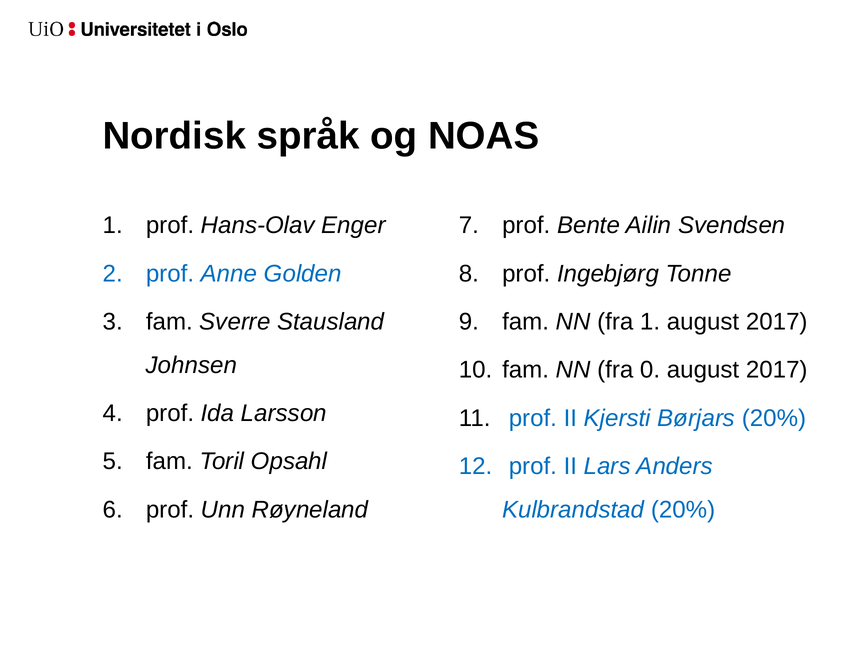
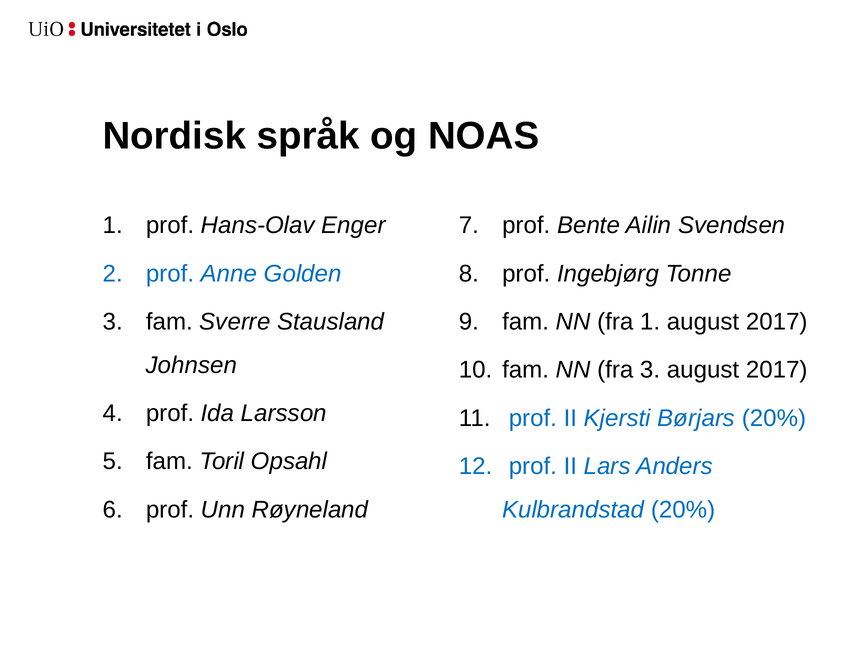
fra 0: 0 -> 3 (650, 370)
